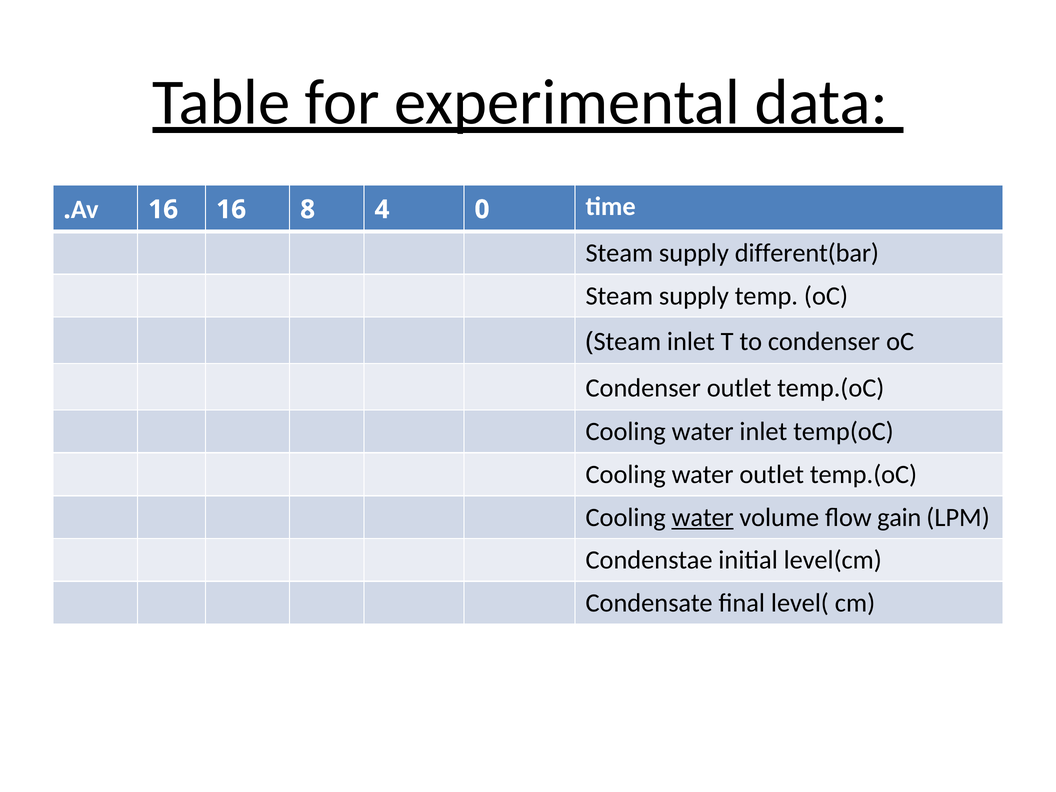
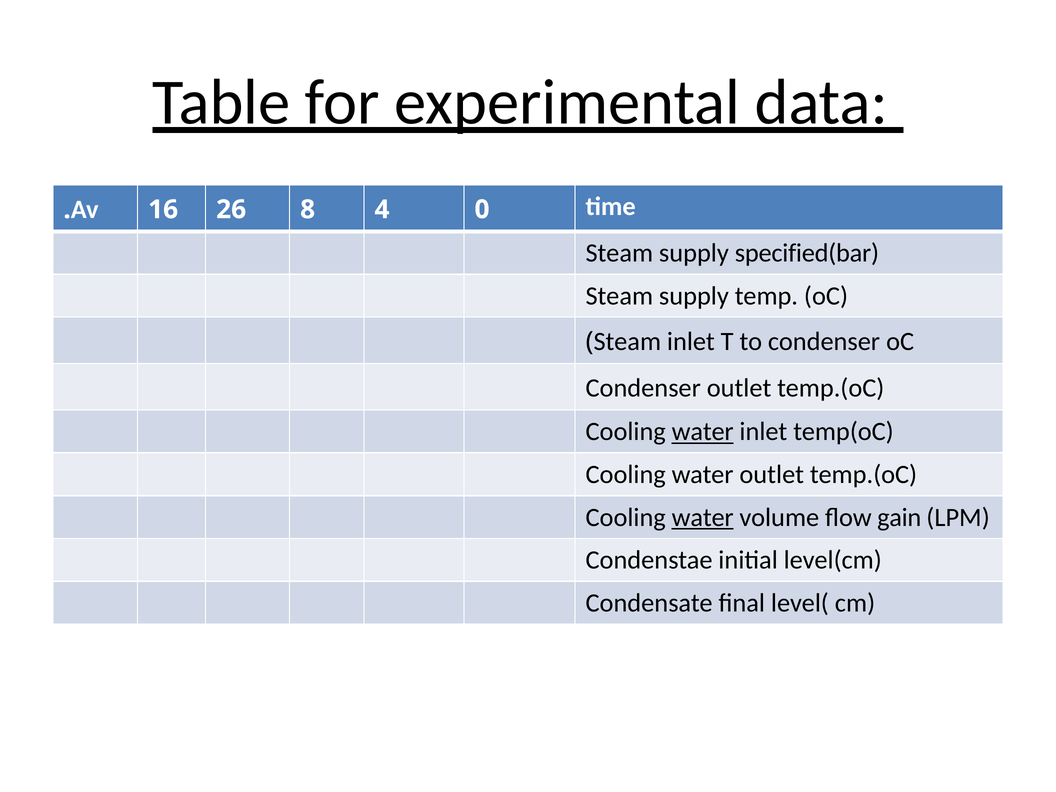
16 16: 16 -> 26 (231, 210)
different(bar: different(bar -> specified(bar (807, 253)
water underline: none -> present (703, 432)
